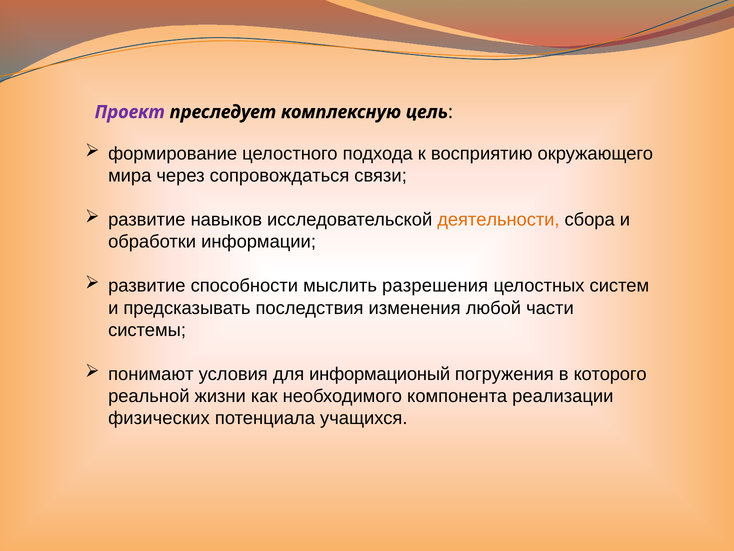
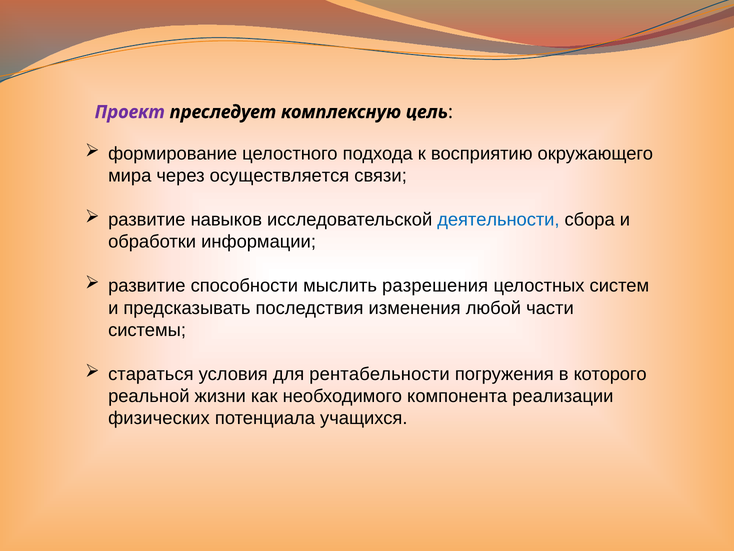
сопровождаться: сопровождаться -> осуществляется (280, 176)
деятельности colour: orange -> blue (498, 220)
понимают: понимают -> стараться (151, 374)
информационый: информационый -> рентабельности (379, 374)
